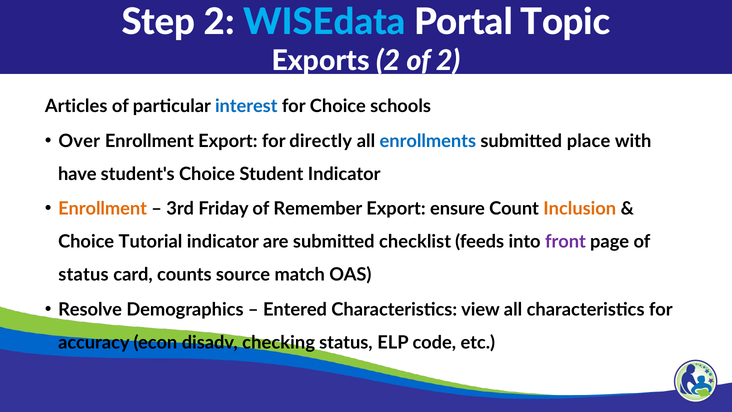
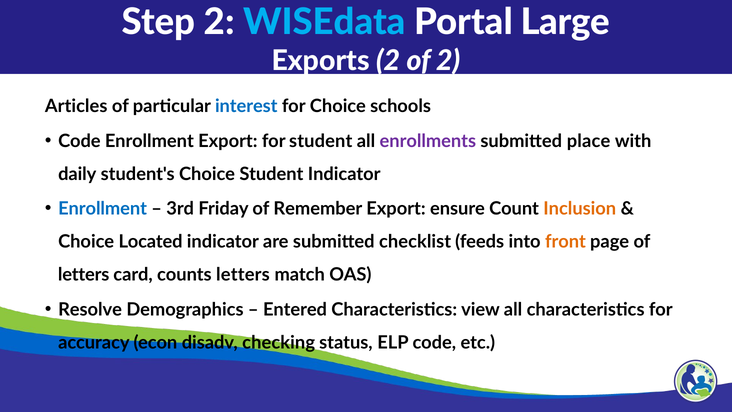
Topic: Topic -> Large (565, 22)
Over: Over -> Code (79, 141)
for directly: directly -> student (321, 141)
enrollments colour: blue -> purple (428, 141)
have: have -> daily (77, 174)
Enrollment colour: orange -> blue (103, 209)
Tutorial: Tutorial -> Located (151, 242)
front colour: purple -> orange (565, 242)
status: status -> letters (84, 275)
counts source: source -> letters (243, 275)
